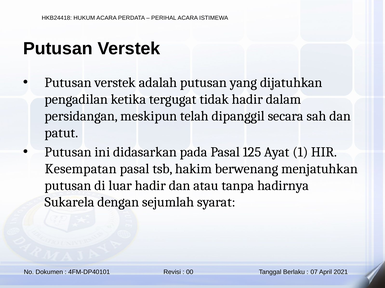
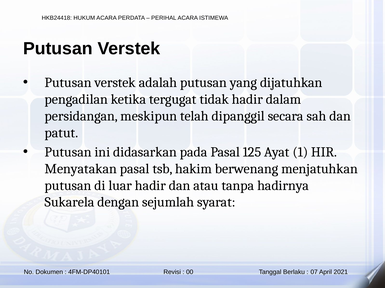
Kesempatan: Kesempatan -> Menyatakan (81, 169)
